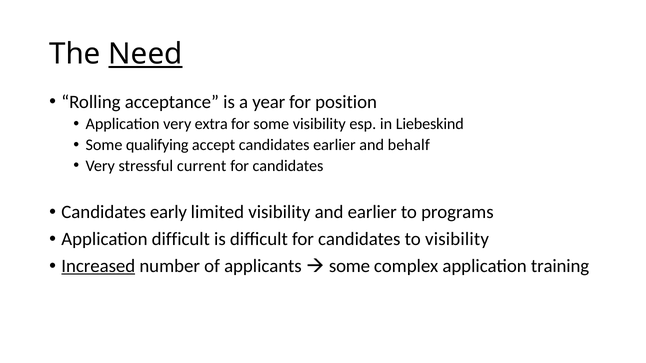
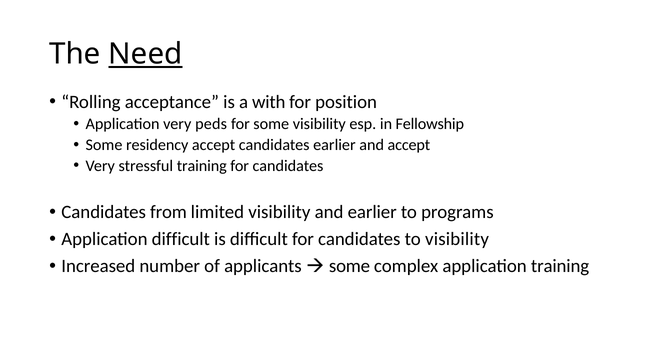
year: year -> with (269, 102)
extra: extra -> peds (211, 124)
Liebeskind: Liebeskind -> Fellowship (430, 124)
qualifying: qualifying -> residency (157, 145)
and behalf: behalf -> accept (409, 145)
stressful current: current -> training (202, 166)
early: early -> from (168, 212)
Increased underline: present -> none (98, 266)
